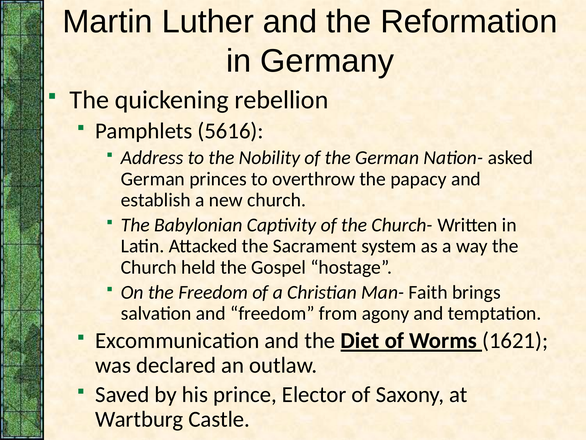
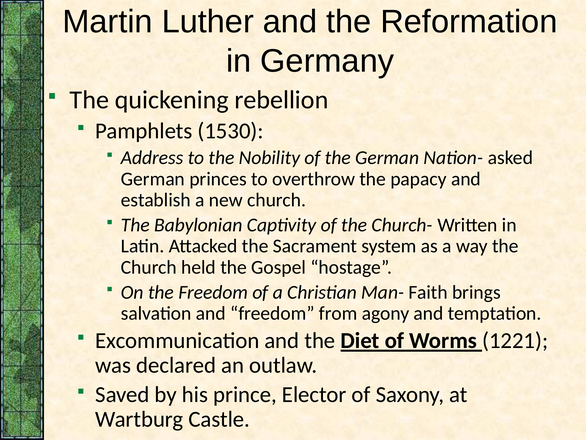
5616: 5616 -> 1530 (231, 131)
1621: 1621 -> 1221 (515, 340)
